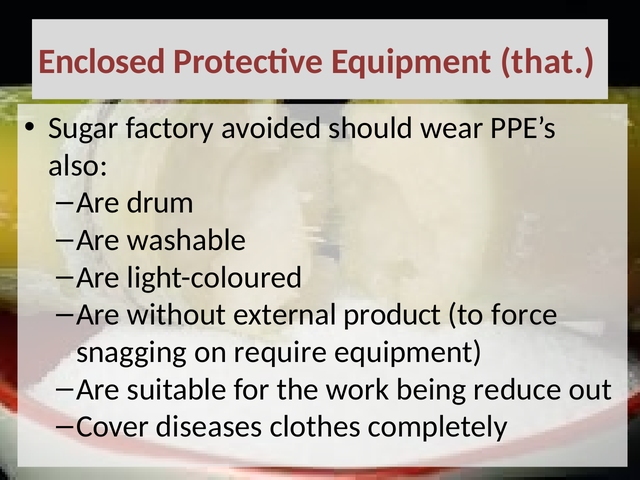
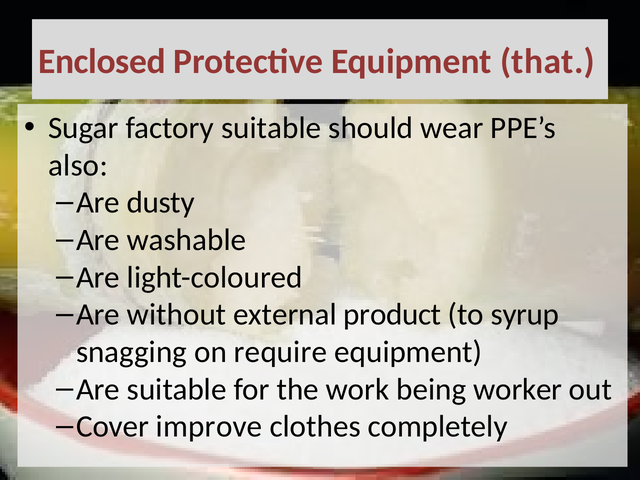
factory avoided: avoided -> suitable (271, 128)
drum: drum -> dusty (161, 203)
force: force -> syrup (525, 315)
reduce: reduce -> worker (518, 389)
diseases: diseases -> improve (209, 427)
